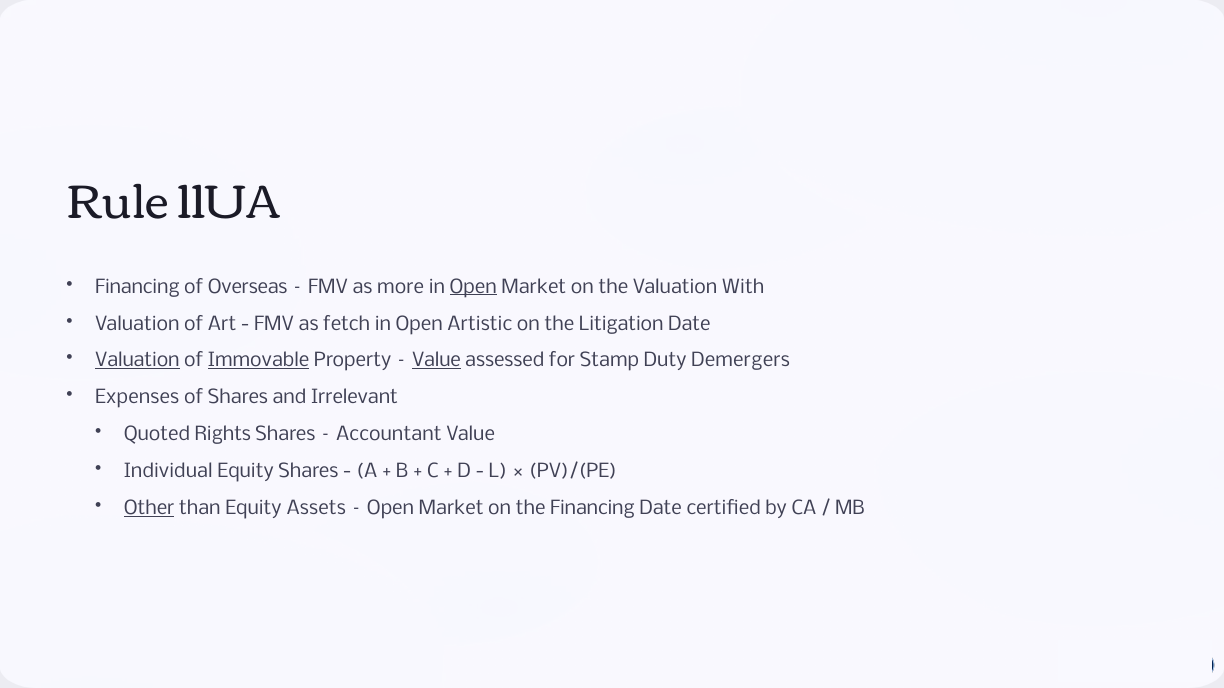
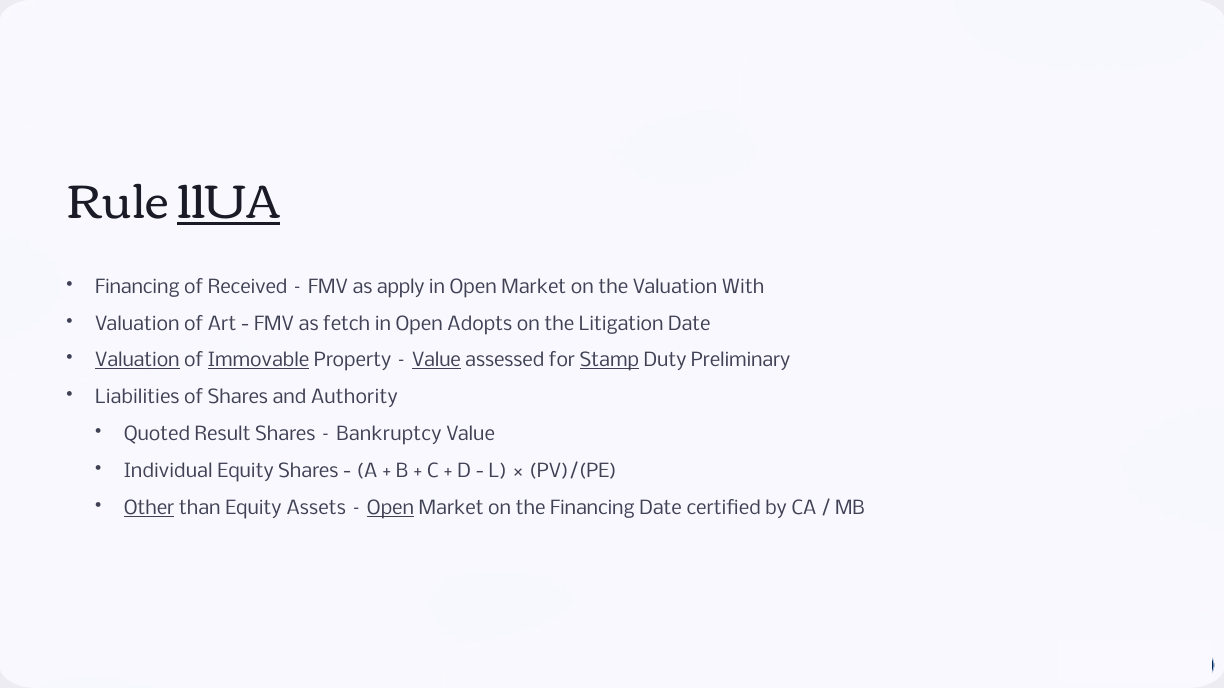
11UA underline: none -> present (229, 203)
Overseas: Overseas -> Received (248, 287)
more: more -> apply (401, 287)
Open underline: present -> none (473, 287)
Artistic: Artistic -> Adopts (480, 324)
Stamp underline: none -> present (609, 361)
Demergers: Demergers -> Preliminary (741, 361)
Expenses: Expenses -> Liabilities (137, 398)
Irrelevant: Irrelevant -> Authority (354, 398)
Rights: Rights -> Result (223, 435)
Accountant: Accountant -> Bankruptcy (389, 435)
Open underline: none -> present (391, 509)
